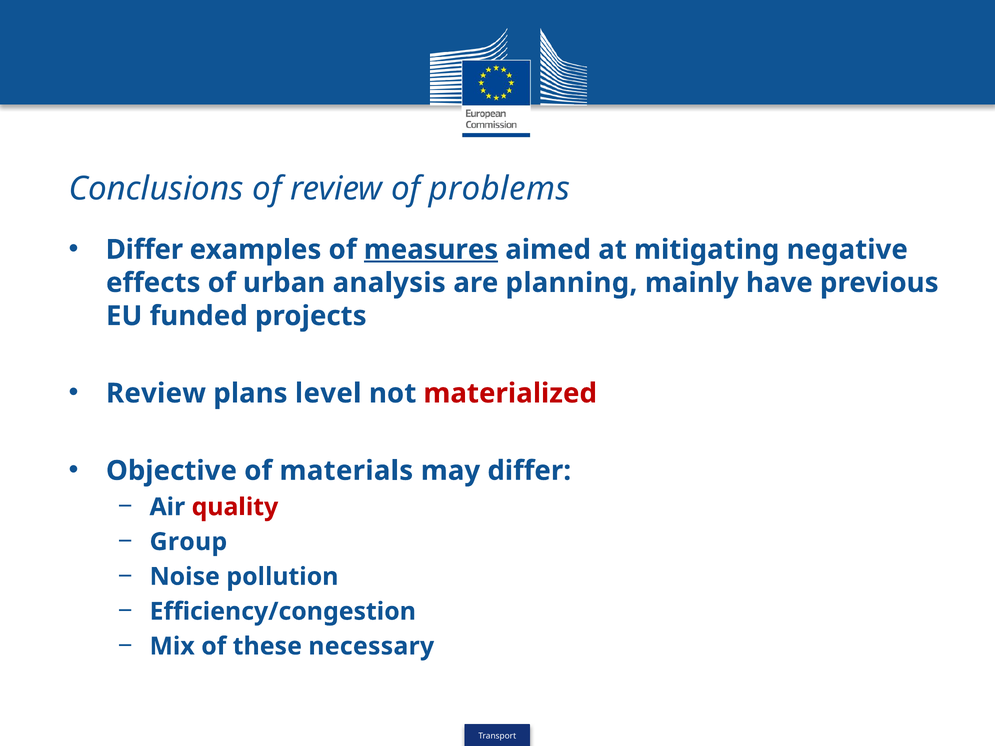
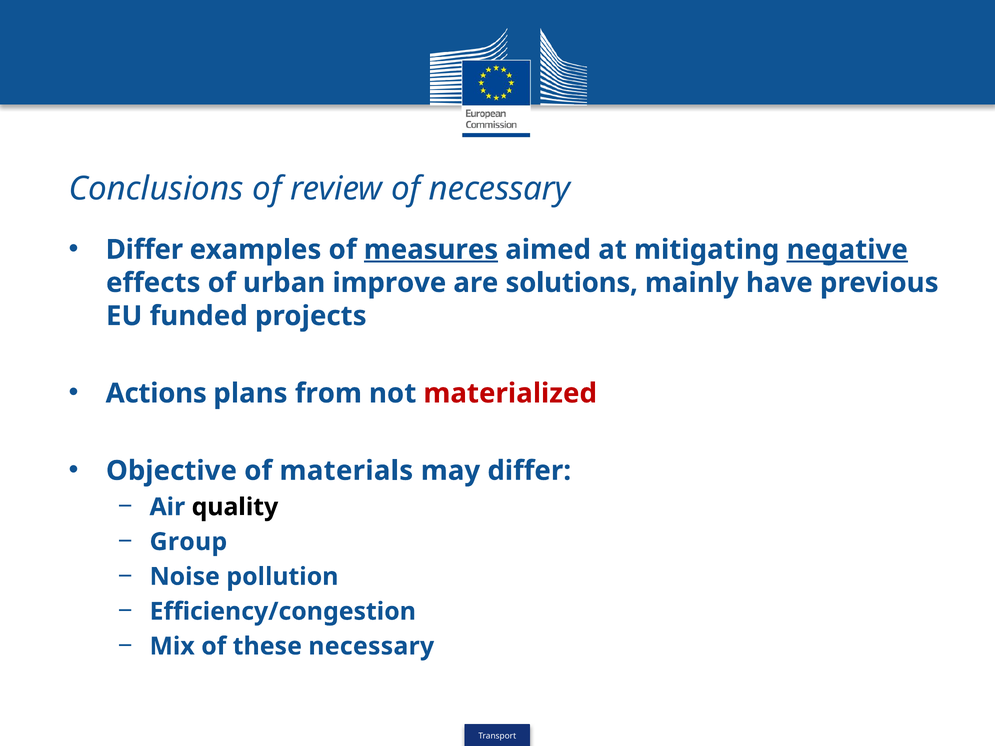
of problems: problems -> necessary (500, 189)
negative underline: none -> present (847, 250)
analysis: analysis -> improve (389, 283)
planning: planning -> solutions (572, 283)
Review: Review -> Actions (156, 393)
level: level -> from (328, 393)
quality colour: red -> black (235, 507)
